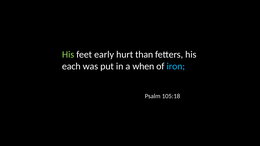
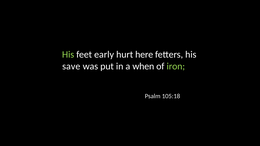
than: than -> here (144, 55)
each: each -> save (71, 66)
iron colour: light blue -> light green (176, 66)
